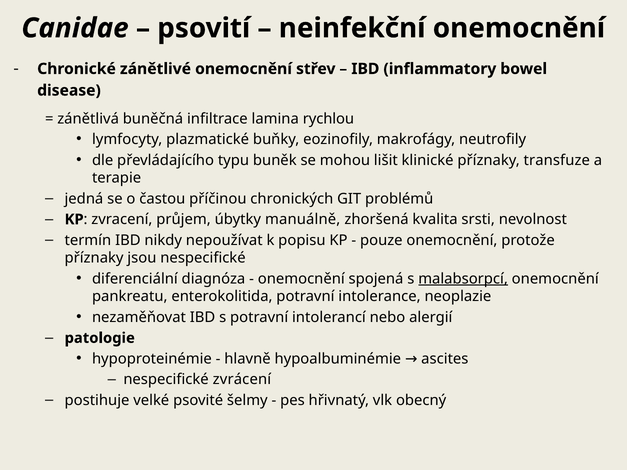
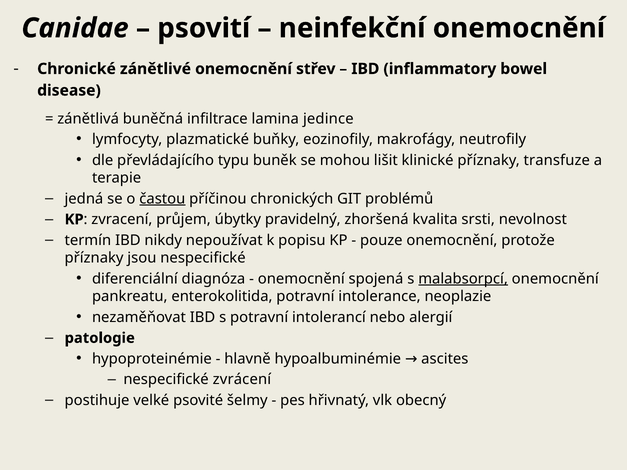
rychlou: rychlou -> jedince (328, 119)
častou underline: none -> present (162, 199)
manuálně: manuálně -> pravidelný (303, 220)
